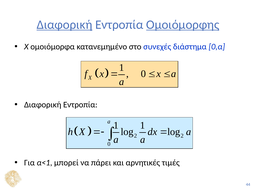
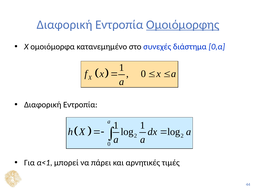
Διαφορική underline: present -> none (64, 25)
